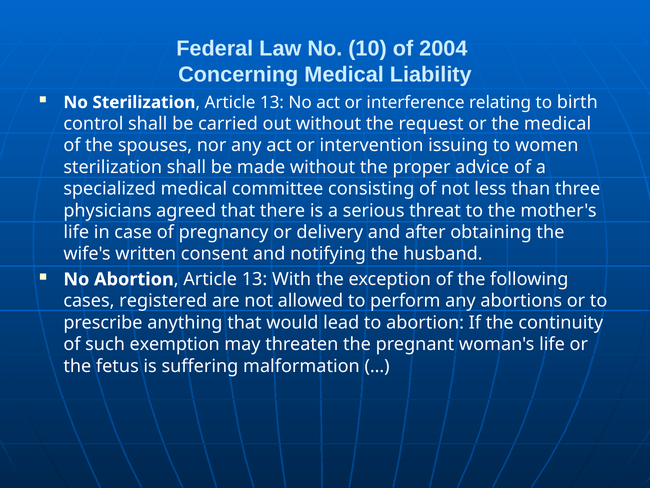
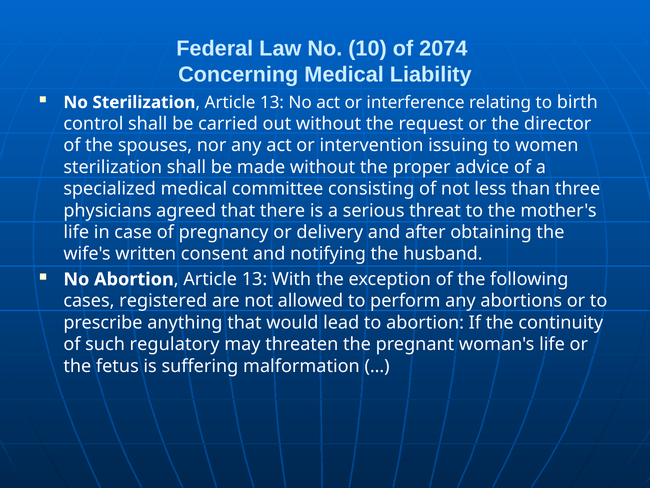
2004: 2004 -> 2074 (443, 49)
the medical: medical -> director (558, 124)
exemption: exemption -> regulatory (175, 344)
